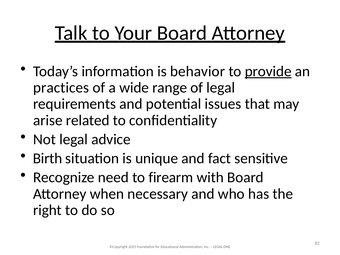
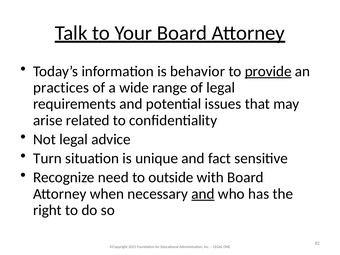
Birth: Birth -> Turn (47, 158)
firearm: firearm -> outside (171, 177)
and underline: none -> present (203, 194)
